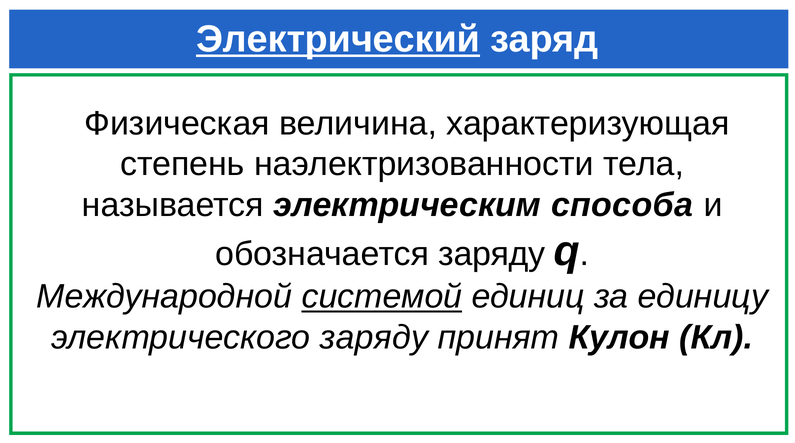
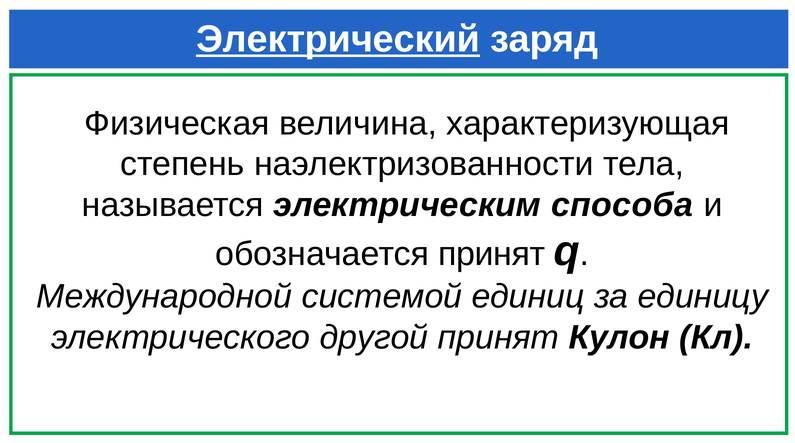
обозначается заряду: заряду -> принят (492, 254)
системой underline: present -> none (382, 297)
электрического заряду: заряду -> другой (374, 338)
